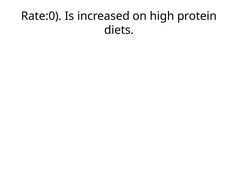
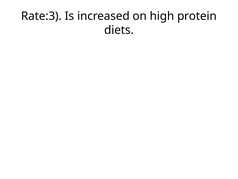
Rate:0: Rate:0 -> Rate:3 (41, 16)
